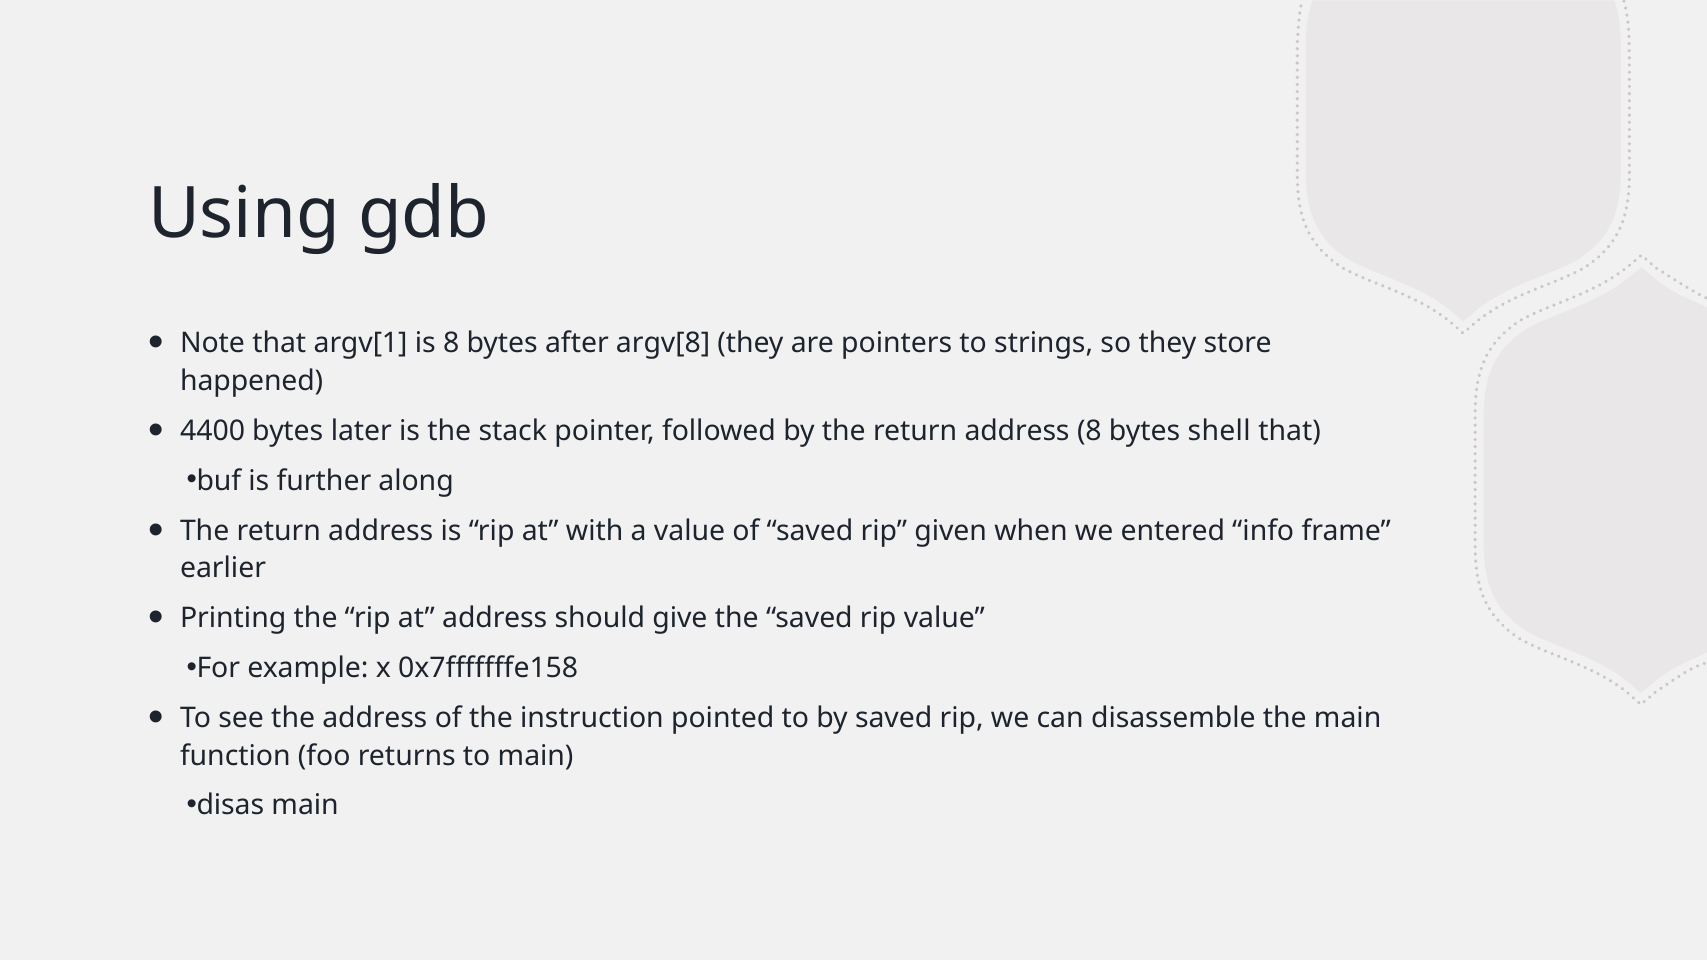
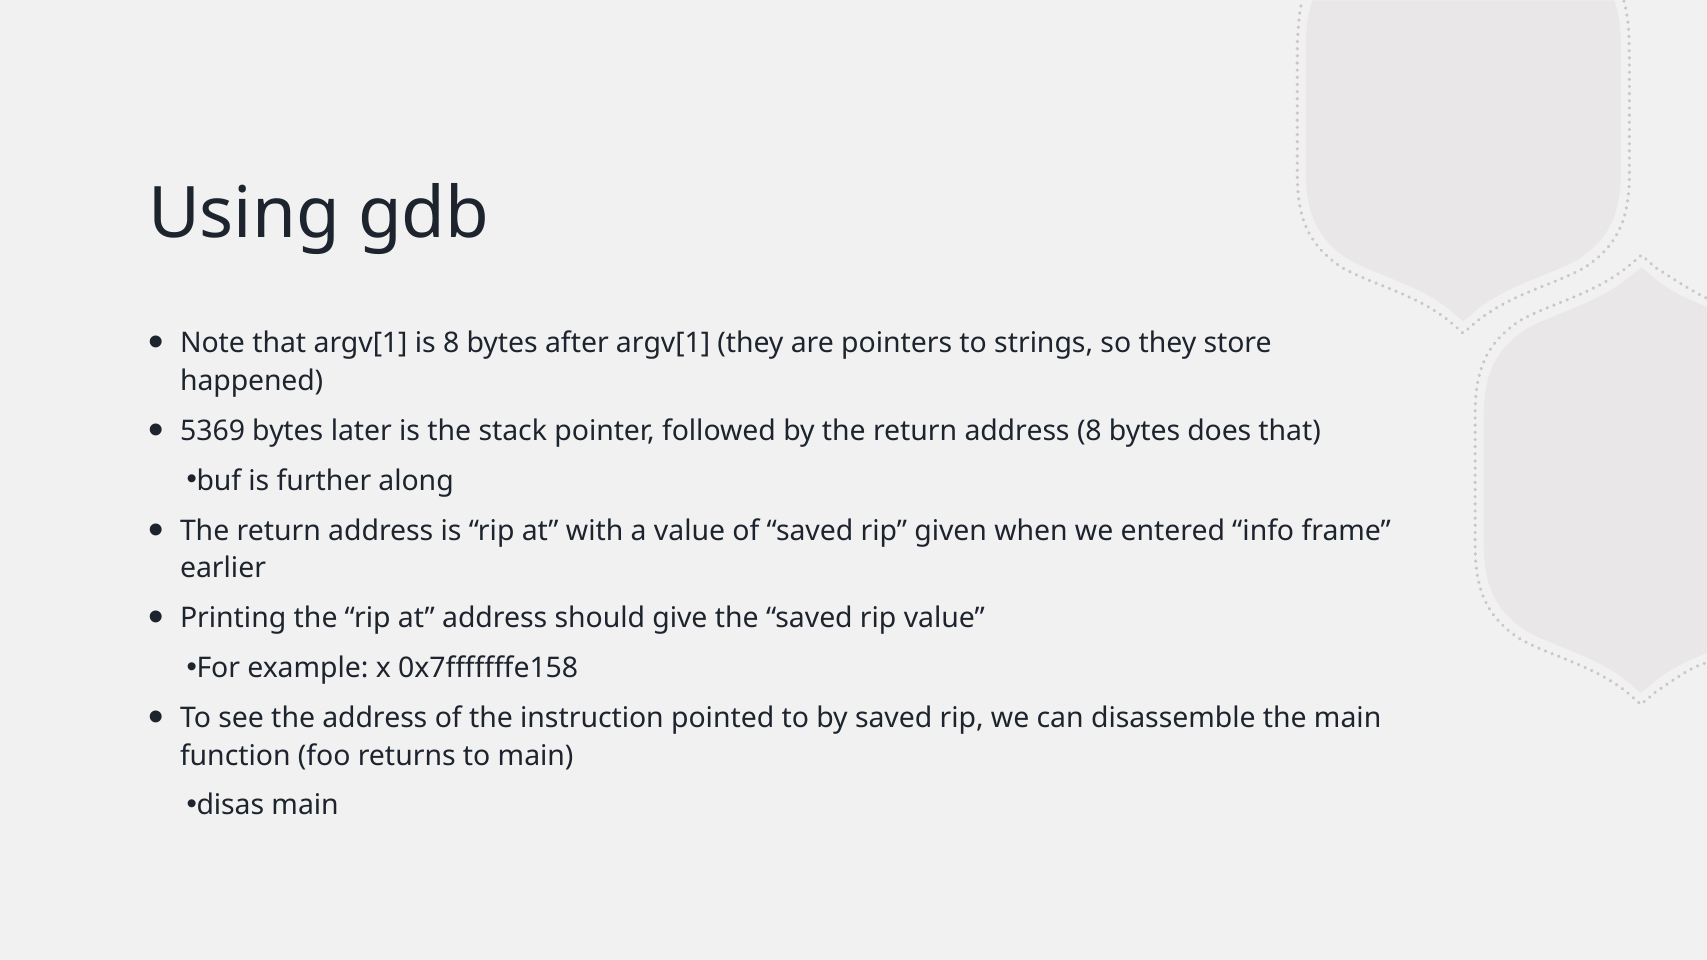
after argv[8: argv[8 -> argv[1 (663, 344)
4400: 4400 -> 5369 (213, 431)
shell: shell -> does (1219, 431)
